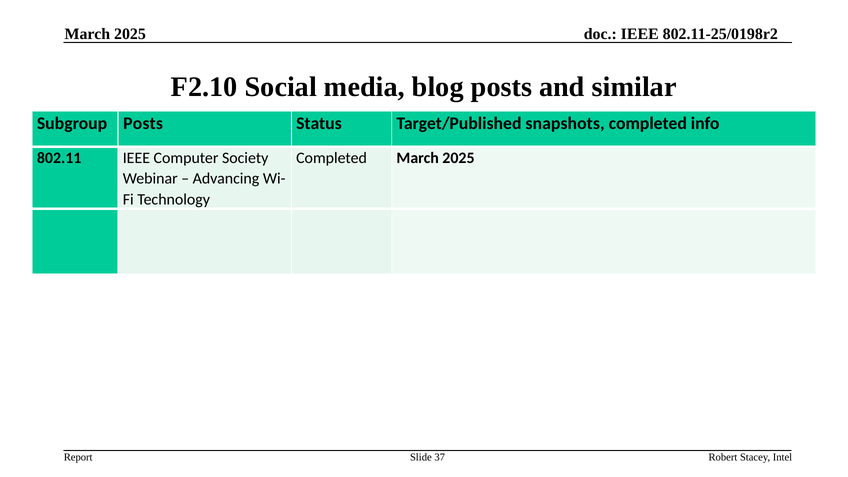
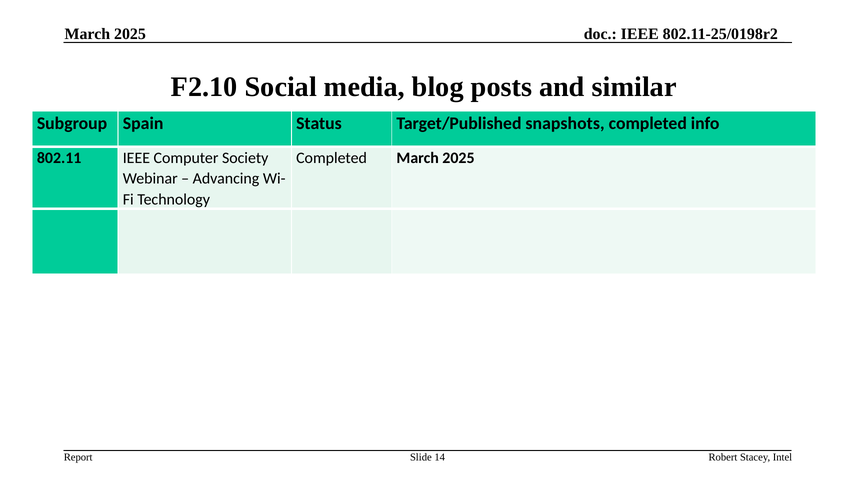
Subgroup Posts: Posts -> Spain (143, 124)
37: 37 -> 14 (440, 457)
